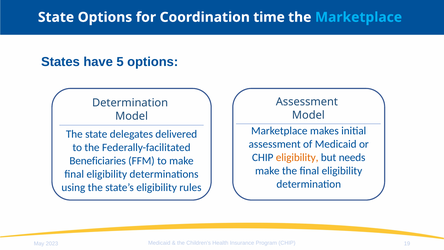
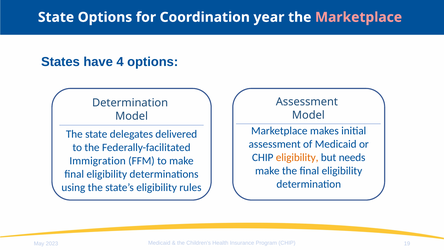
time: time -> year (269, 17)
Marketplace colour: light blue -> pink (359, 17)
5: 5 -> 4 (120, 62)
Beneficiaries: Beneficiaries -> Immigration (98, 161)
